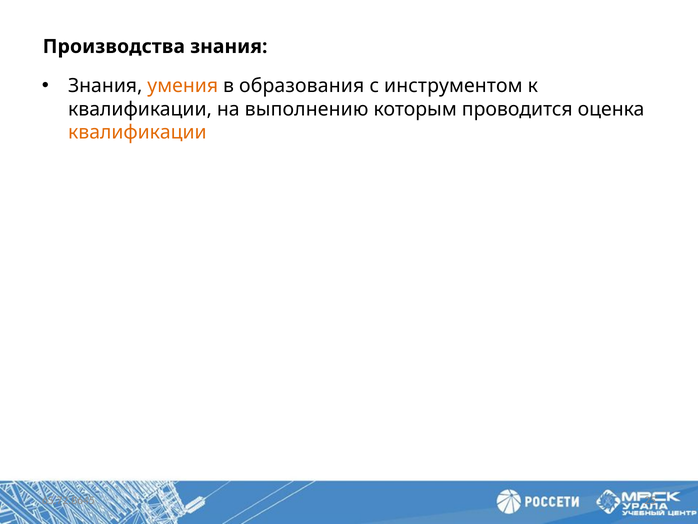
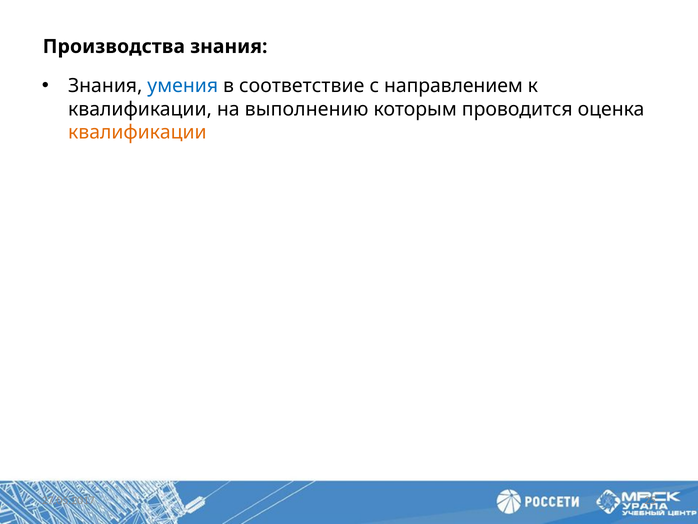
умения colour: orange -> blue (183, 86)
образования: образования -> соответствие (302, 86)
инструментом: инструментом -> направлением (453, 86)
65.72.8645: 65.72.8645 -> 27.05.2017 (68, 500)
